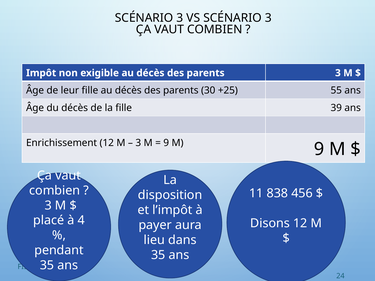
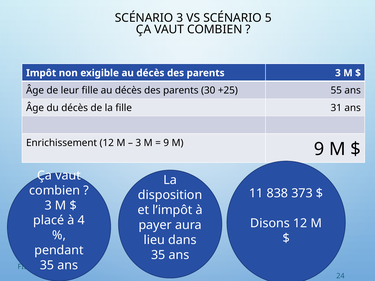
VS SCÉNARIO 3: 3 -> 5 (268, 18)
39: 39 -> 31 (336, 108)
456: 456 -> 373 (302, 193)
